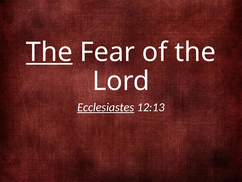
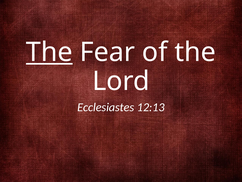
Ecclesiastes underline: present -> none (106, 107)
